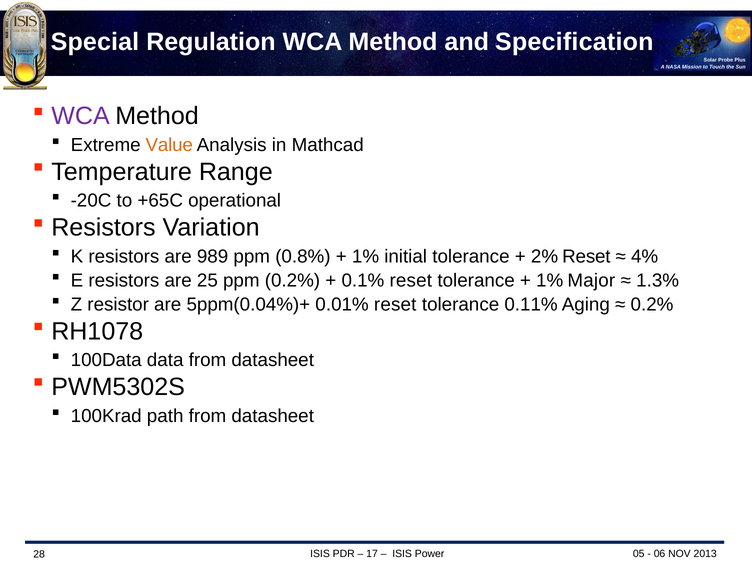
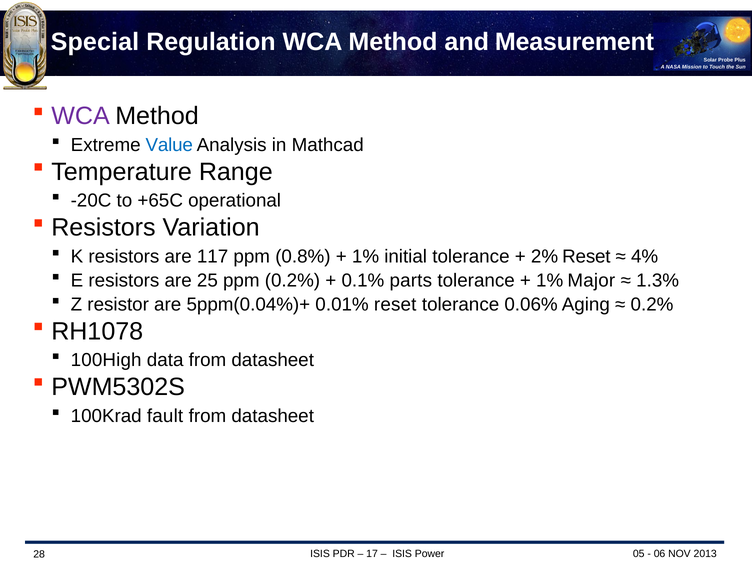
Specification: Specification -> Measurement (574, 42)
Value colour: orange -> blue (169, 145)
989: 989 -> 117 (213, 257)
0.1% reset: reset -> parts (411, 280)
0.11%: 0.11% -> 0.06% (531, 304)
100Data: 100Data -> 100High (106, 360)
path: path -> fault (165, 416)
